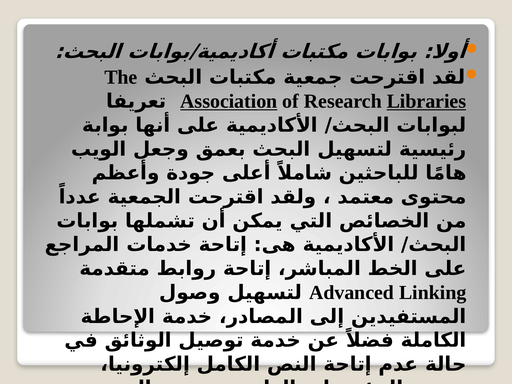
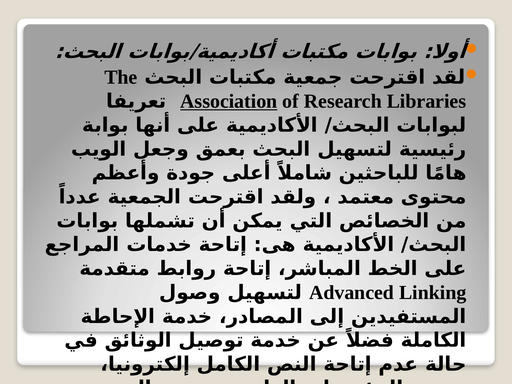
Libraries underline: present -> none (426, 101)
